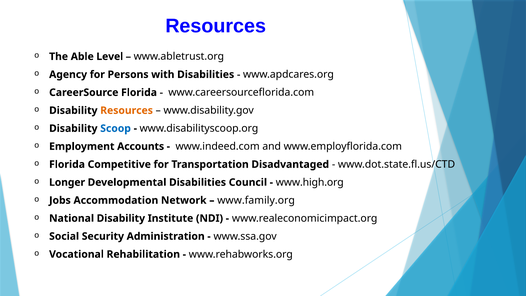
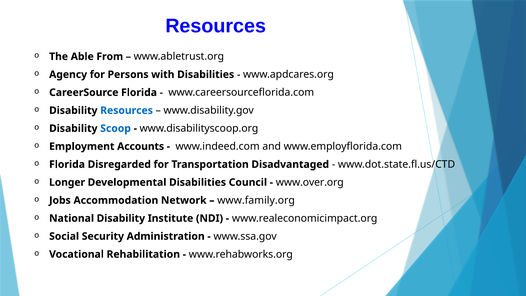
Level: Level -> From (110, 57)
Resources colour: orange -> blue (127, 110)
Competitive: Competitive -> Disregarded (119, 164)
www.high.org: www.high.org -> www.over.org (310, 182)
